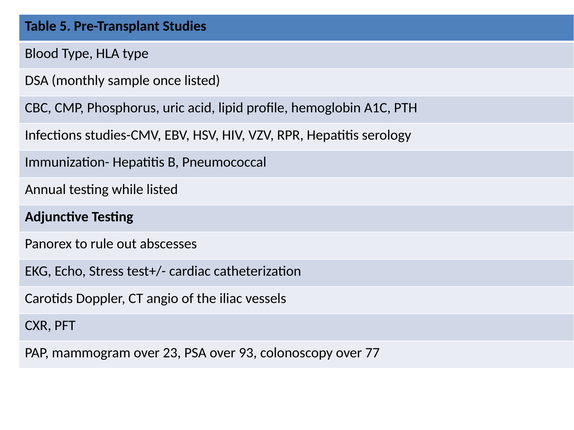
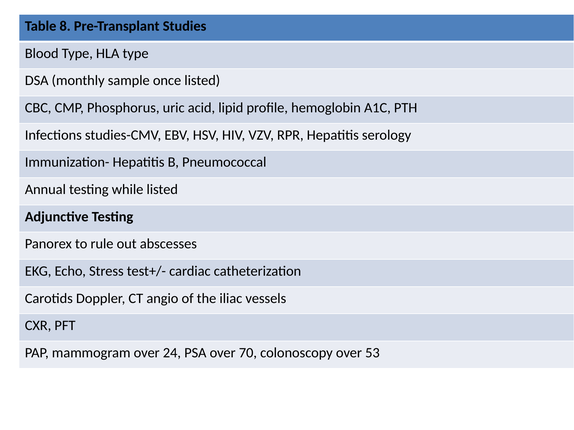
5: 5 -> 8 (65, 26)
23: 23 -> 24 (172, 353)
93: 93 -> 70 (248, 353)
77: 77 -> 53 (372, 353)
